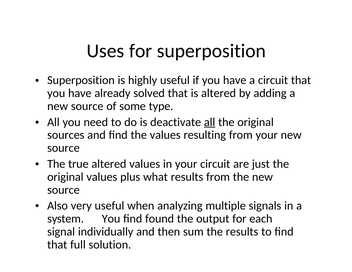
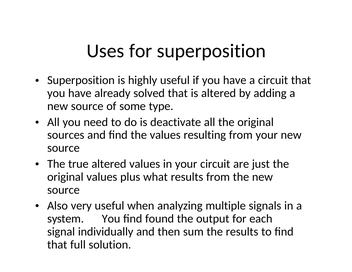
all underline: present -> none (210, 122)
